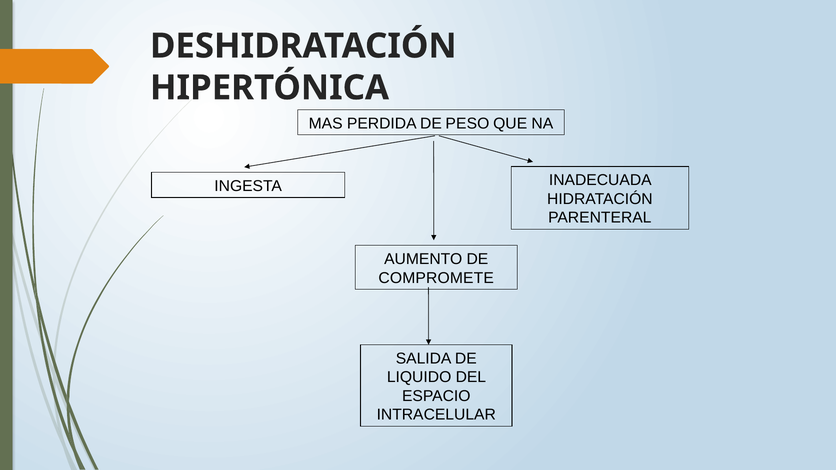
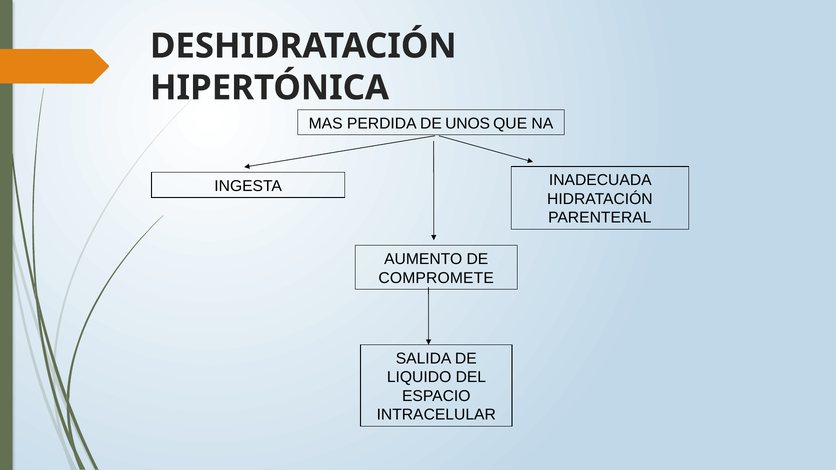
PESO: PESO -> UNOS (468, 123)
